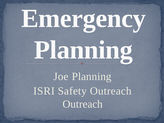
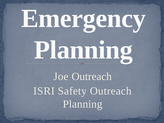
Joe Planning: Planning -> Outreach (92, 76)
Outreach: Outreach -> Planning (83, 104)
